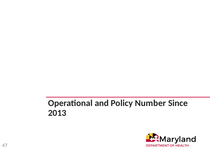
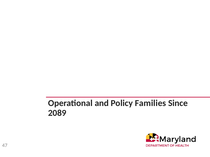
Number: Number -> Families (150, 103)
2013: 2013 -> 2089 (57, 113)
